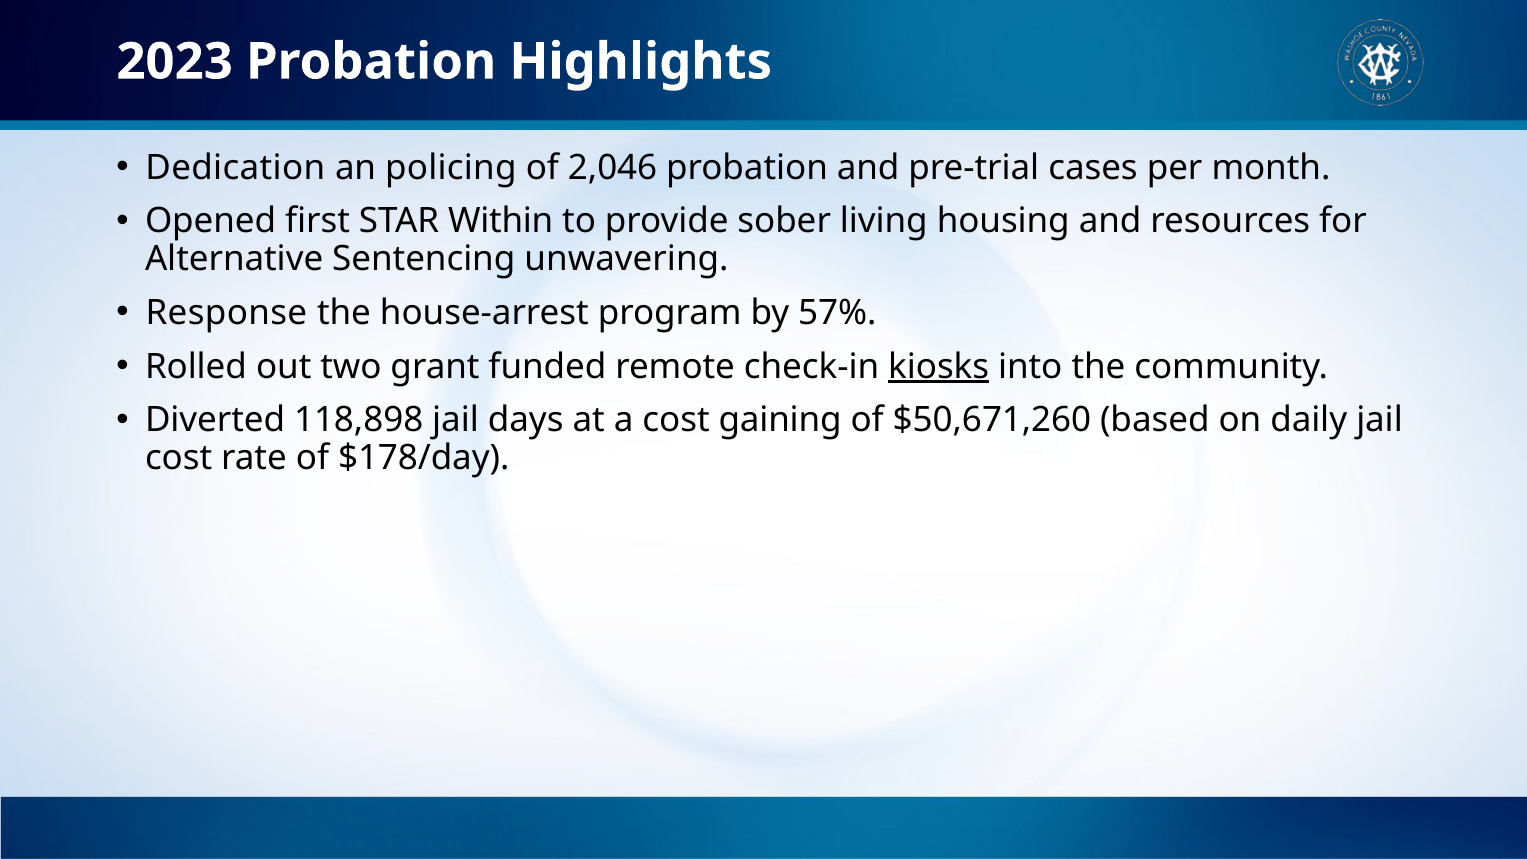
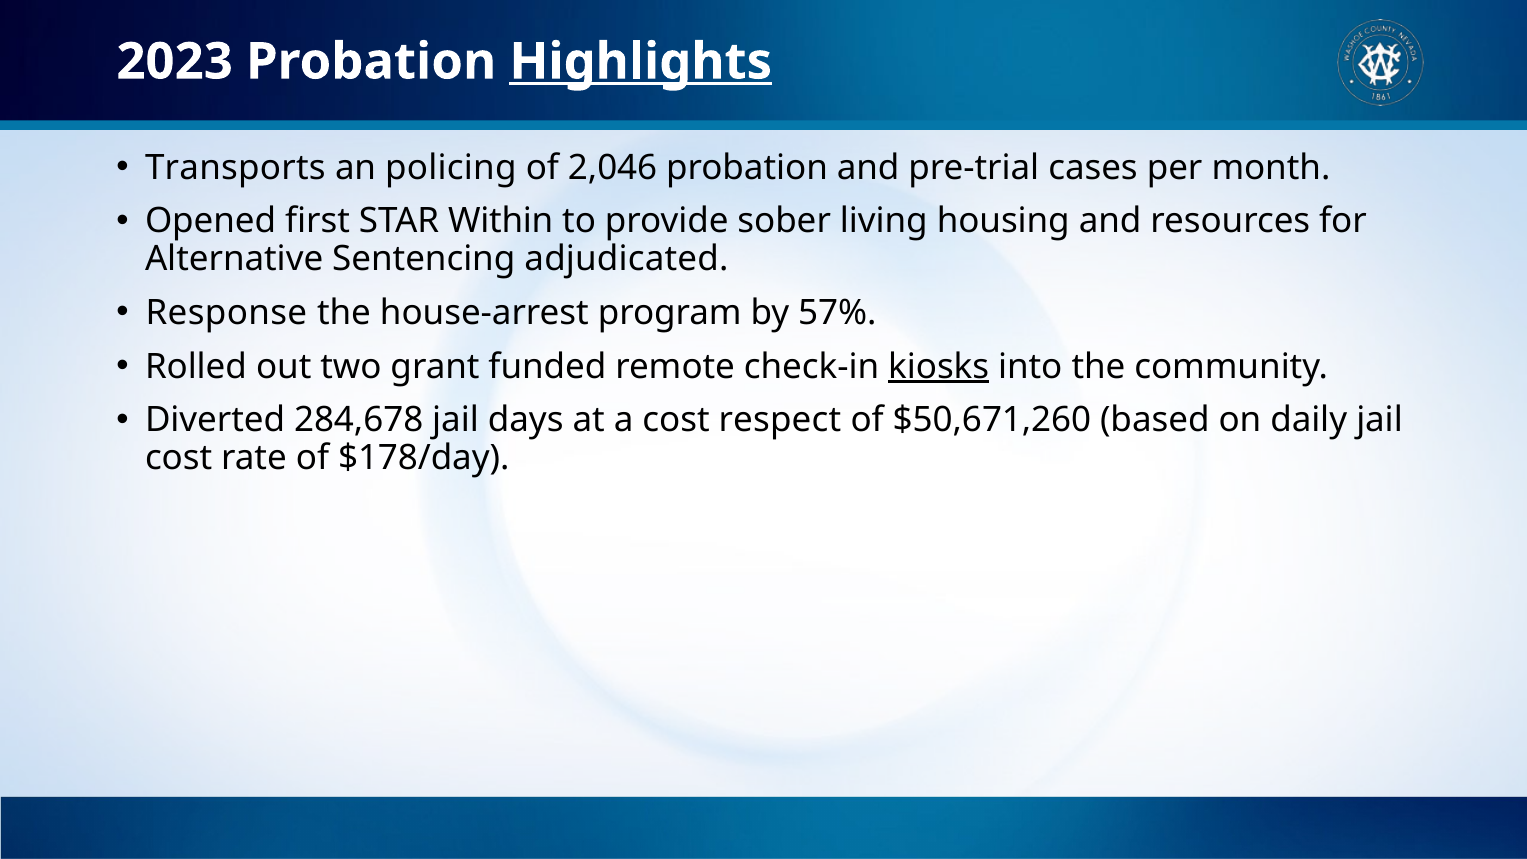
Highlights underline: none -> present (641, 62)
Dedication: Dedication -> Transports (235, 168)
unwavering: unwavering -> adjudicated (626, 259)
118,898: 118,898 -> 284,678 (359, 420)
gaining: gaining -> respect (780, 420)
